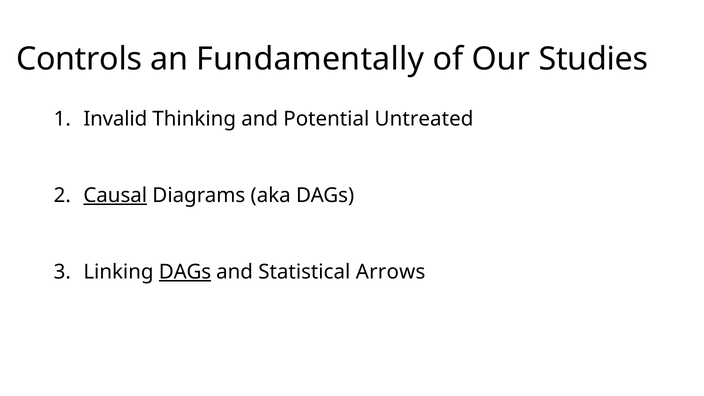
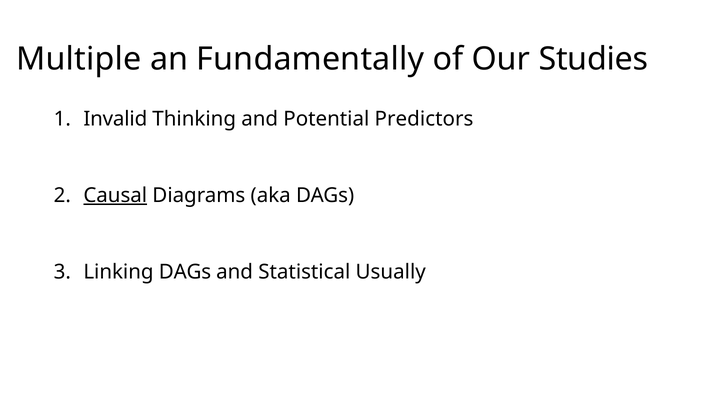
Controls: Controls -> Multiple (79, 59)
Untreated: Untreated -> Predictors (424, 119)
DAGs underline: present -> none (185, 272)
Arrows: Arrows -> Usually (391, 272)
